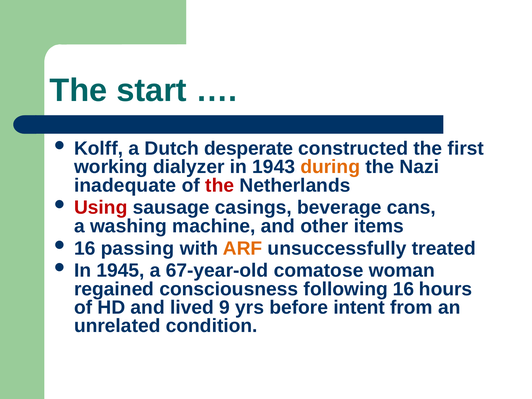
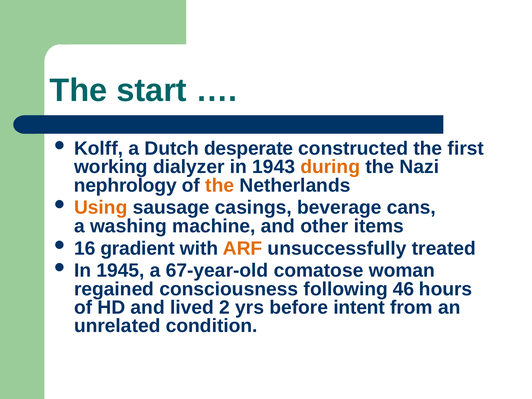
inadequate: inadequate -> nephrology (125, 185)
the colour: red -> orange (220, 185)
Using colour: red -> orange (101, 208)
passing: passing -> gradient (138, 248)
following 16: 16 -> 46 (404, 289)
9: 9 -> 2 (225, 307)
